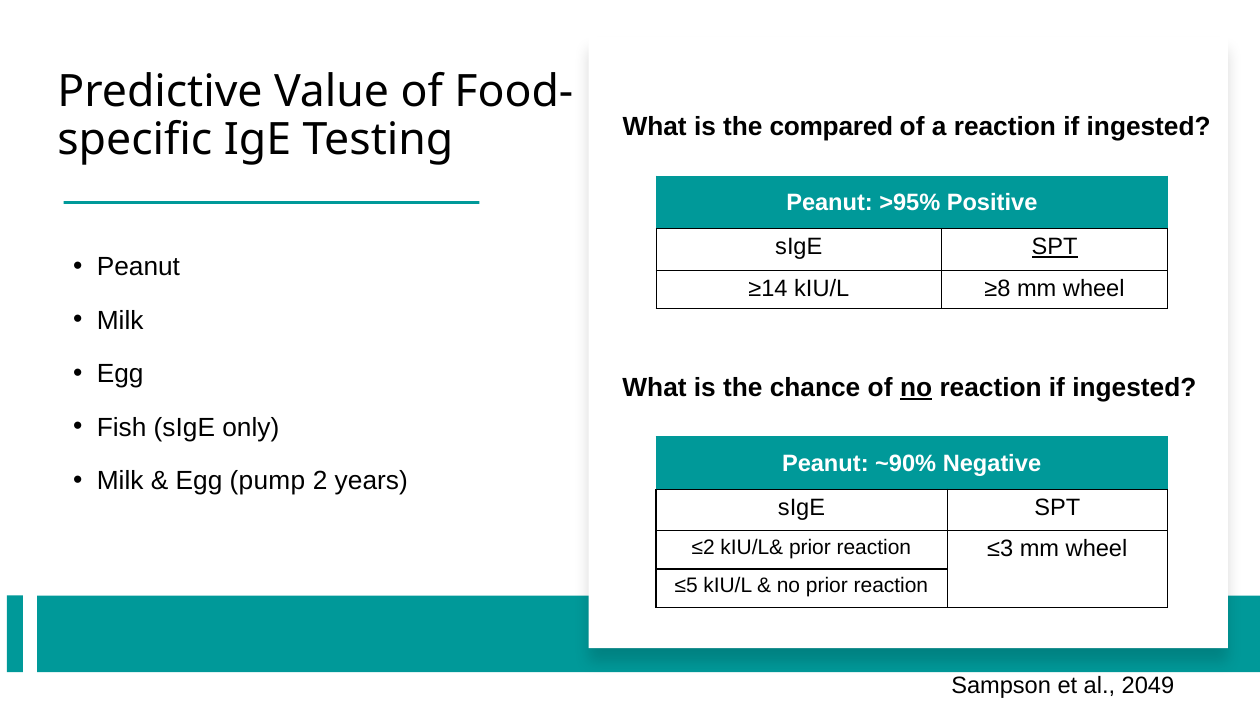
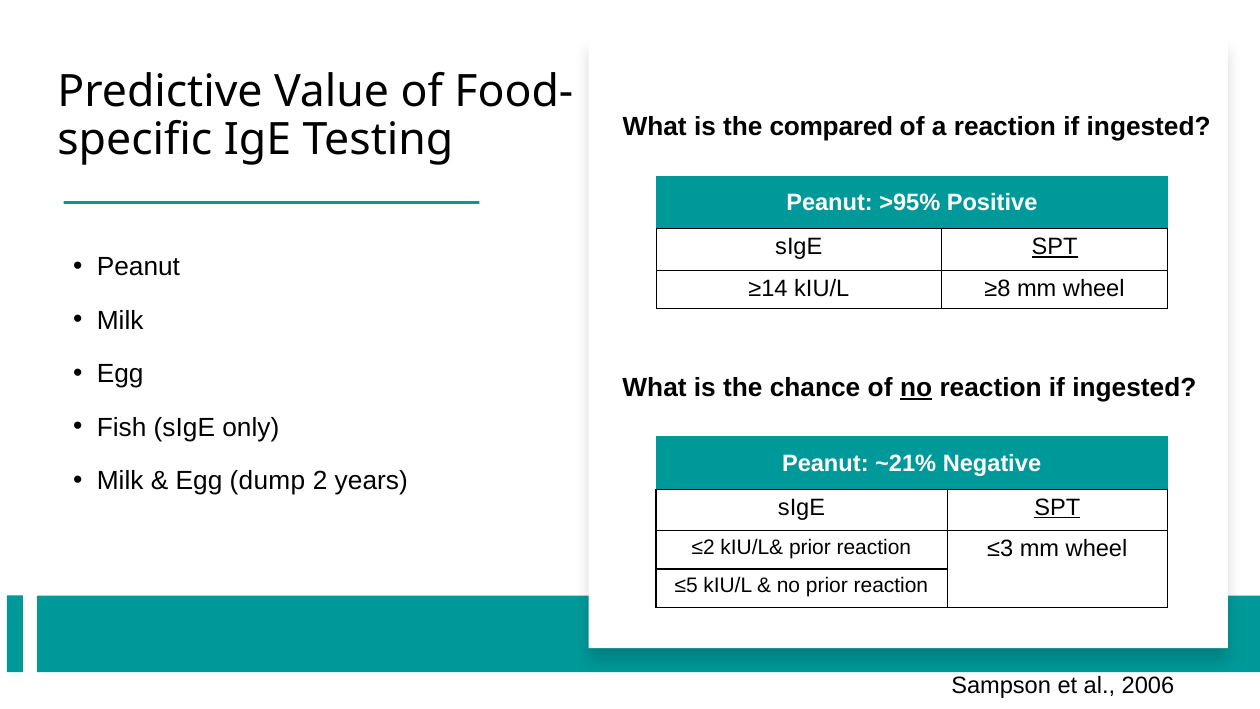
~90%: ~90% -> ~21% (906, 463)
pump: pump -> dump (267, 481)
SPT underline: none -> present (1057, 507)
2049: 2049 -> 2006 (1148, 686)
